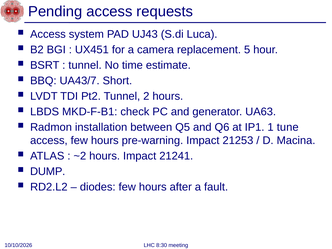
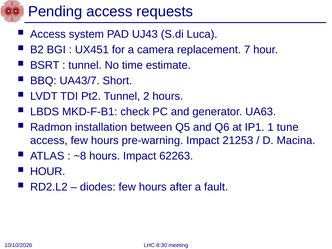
5: 5 -> 7 (247, 50)
~2: ~2 -> ~8 (80, 156)
21241: 21241 -> 62263 (176, 156)
DUMP: DUMP -> HOUR (48, 171)
